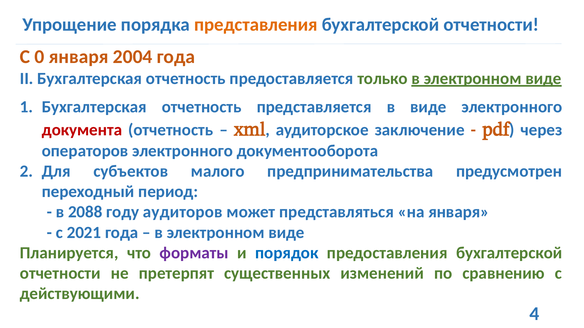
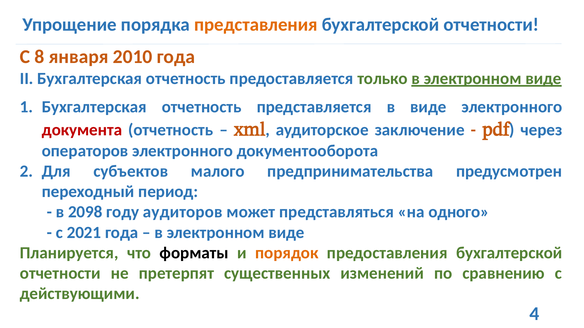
0: 0 -> 8 (40, 57)
2004: 2004 -> 2010 (133, 57)
2088: 2088 -> 2098 (85, 212)
на января: января -> одного (459, 212)
форматы colour: purple -> black (194, 253)
порядок colour: blue -> orange (287, 253)
